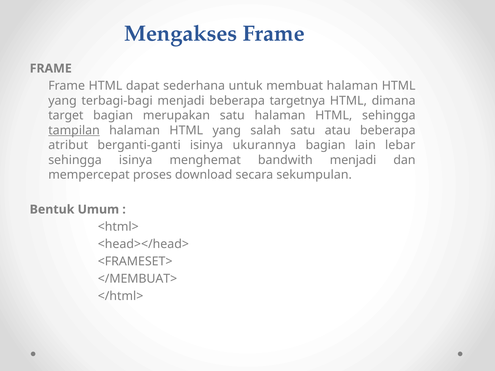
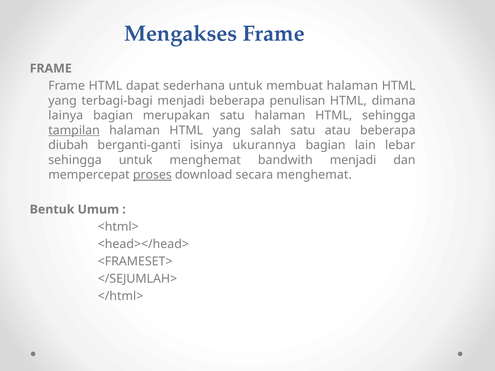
targetnya: targetnya -> penulisan (297, 101)
target: target -> lainya (66, 116)
atribut: atribut -> diubah (68, 145)
sehingga isinya: isinya -> untuk (136, 160)
proses underline: none -> present (152, 175)
secara sekumpulan: sekumpulan -> menghemat (314, 175)
</MEMBUAT>: </MEMBUAT> -> </SEJUMLAH> (137, 279)
